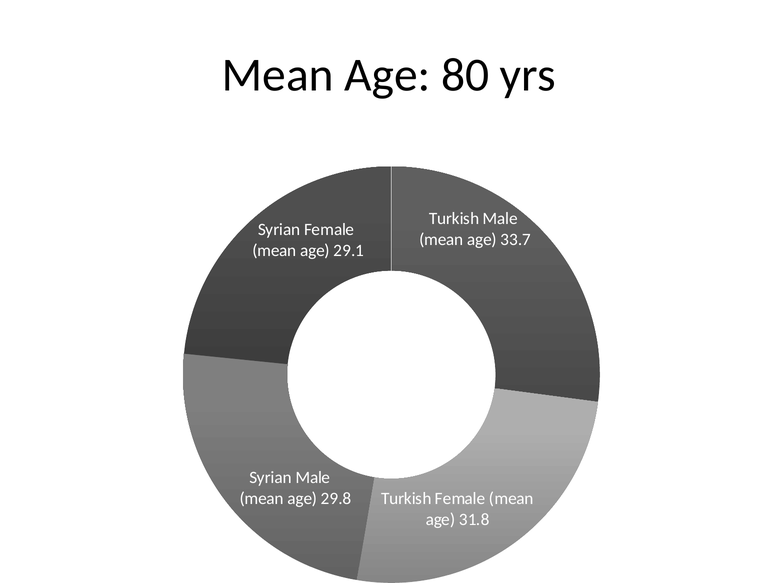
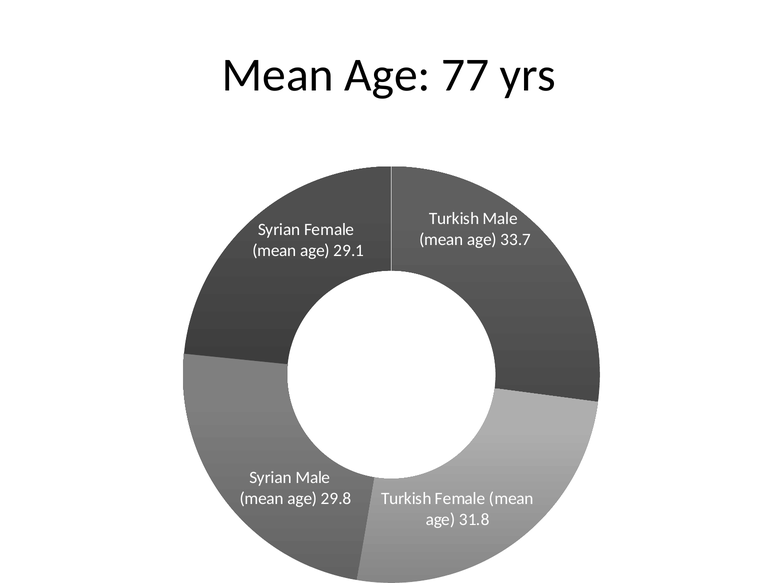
80: 80 -> 77 (465, 75)
